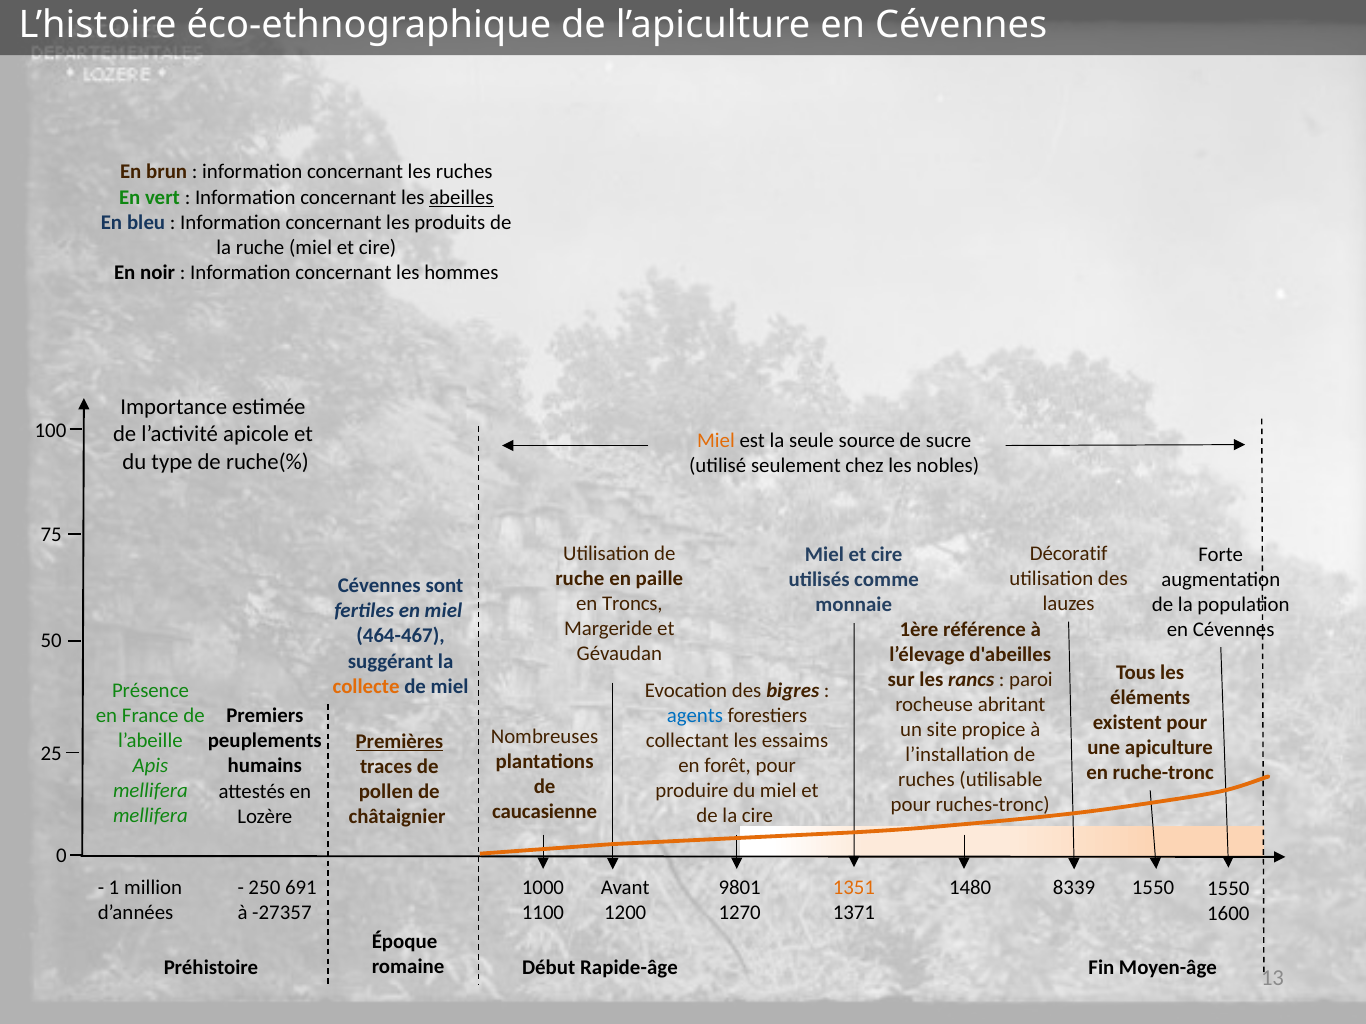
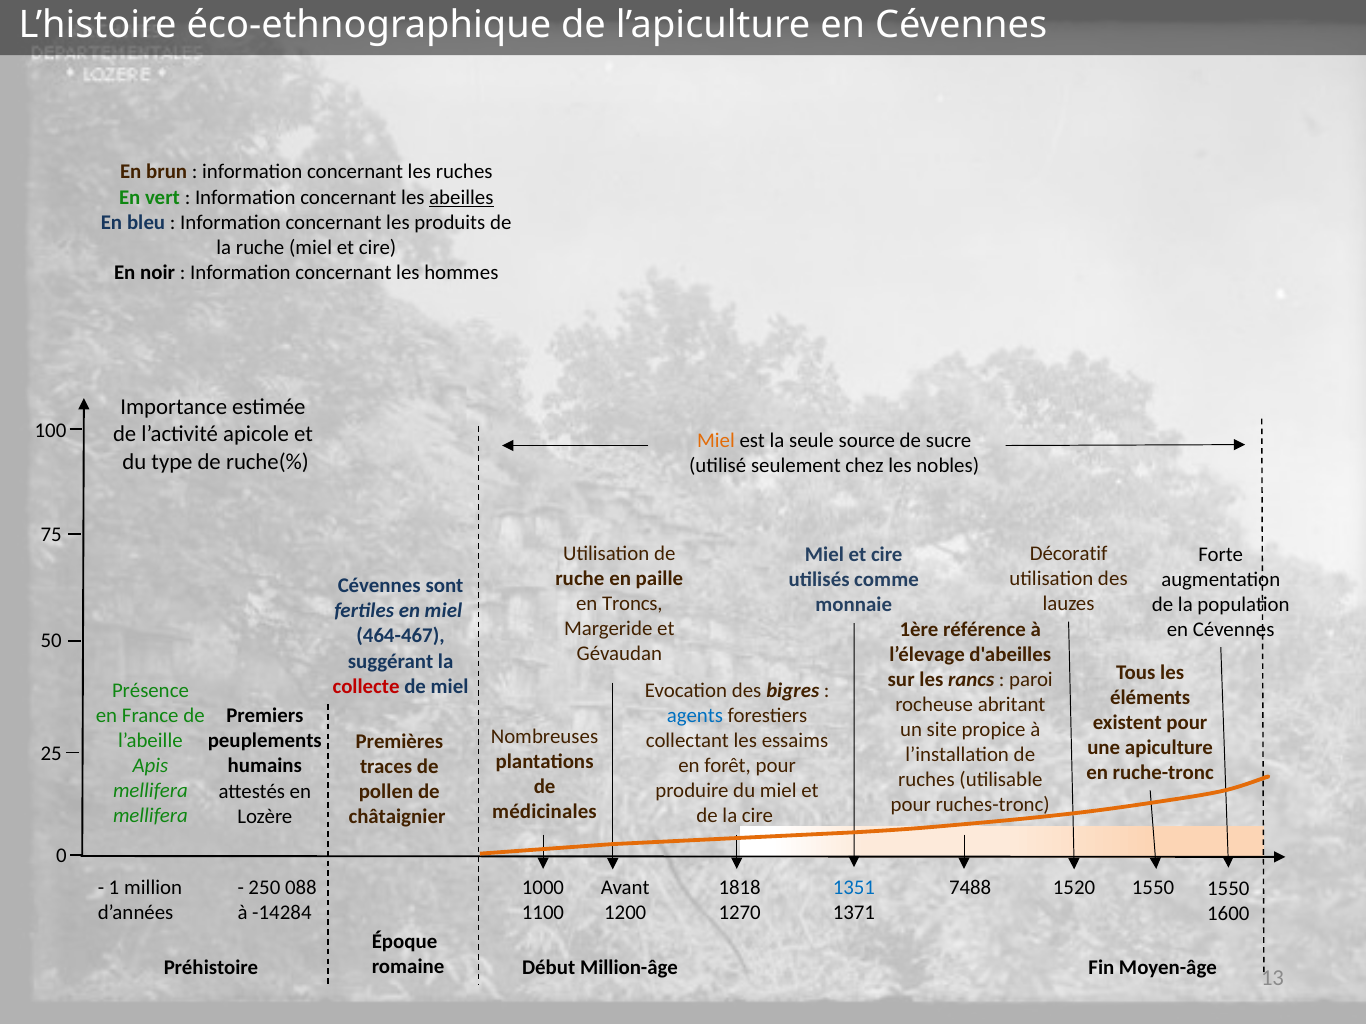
collecte colour: orange -> red (366, 687)
Premières underline: present -> none (399, 742)
caucasienne: caucasienne -> médicinales (544, 812)
691: 691 -> 088 (301, 888)
9801: 9801 -> 1818 (740, 888)
1351 colour: orange -> blue (854, 888)
1480: 1480 -> 7488 (970, 888)
8339: 8339 -> 1520 (1074, 888)
-27357: -27357 -> -14284 (282, 913)
Rapide-âge: Rapide-âge -> Million-âge (629, 968)
